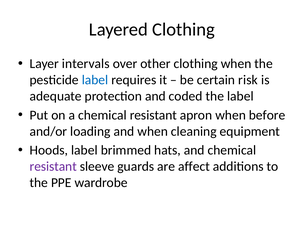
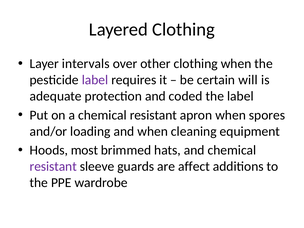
label colour: blue -> purple (95, 80)
risk: risk -> will (248, 80)
before: before -> spores (267, 115)
Hoods label: label -> most (84, 150)
